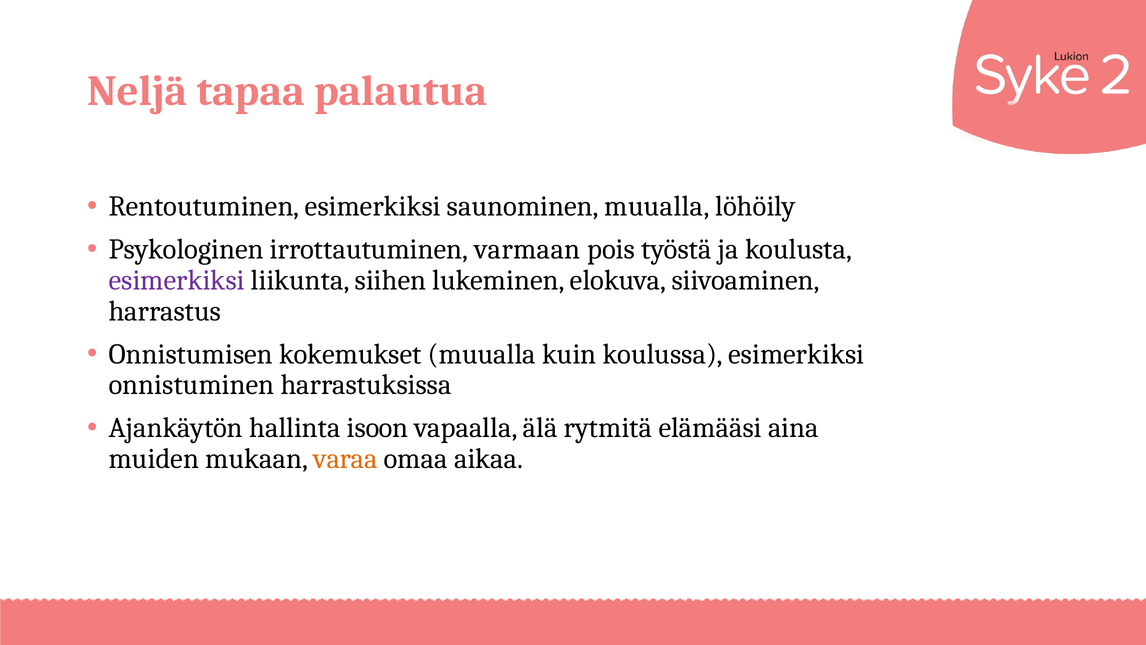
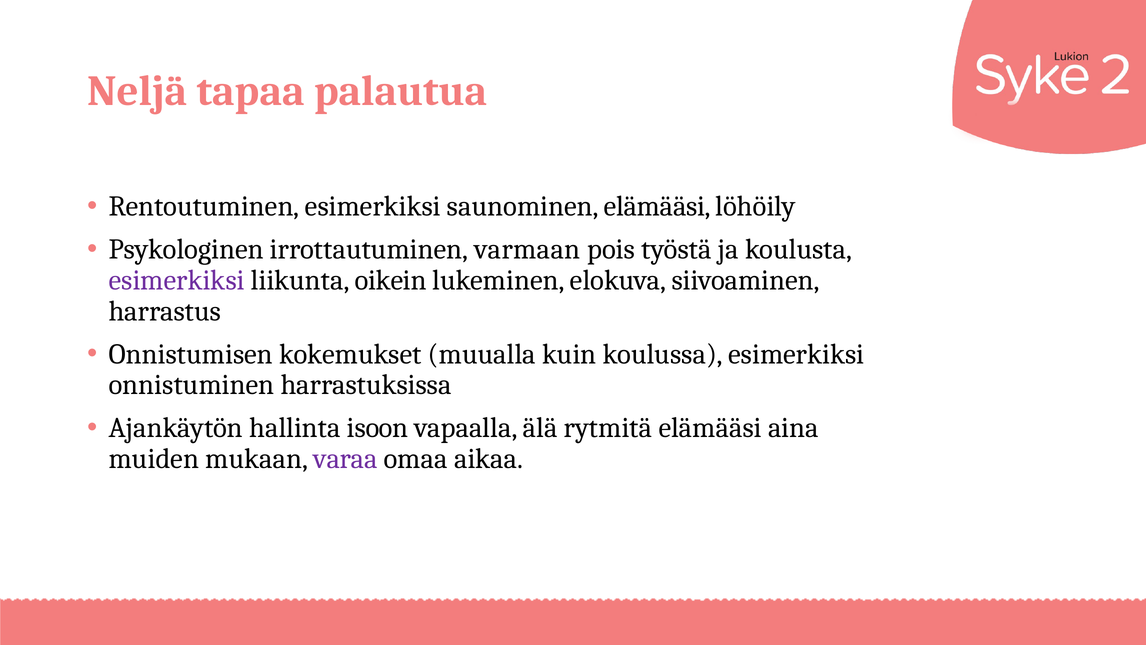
saunominen muualla: muualla -> elämääsi (657, 206)
siihen: siihen -> oikein (391, 280)
varaa colour: orange -> purple (346, 459)
